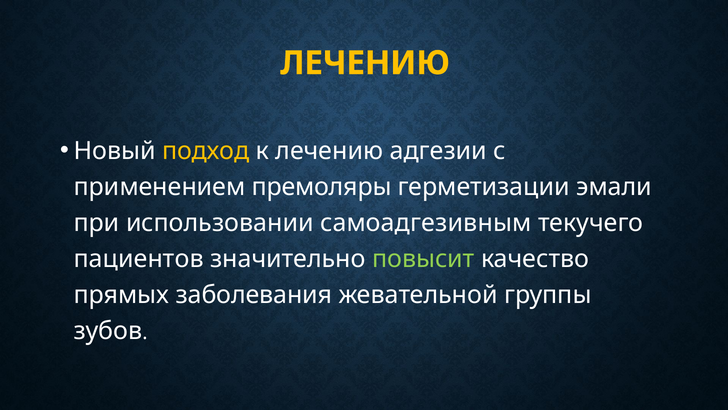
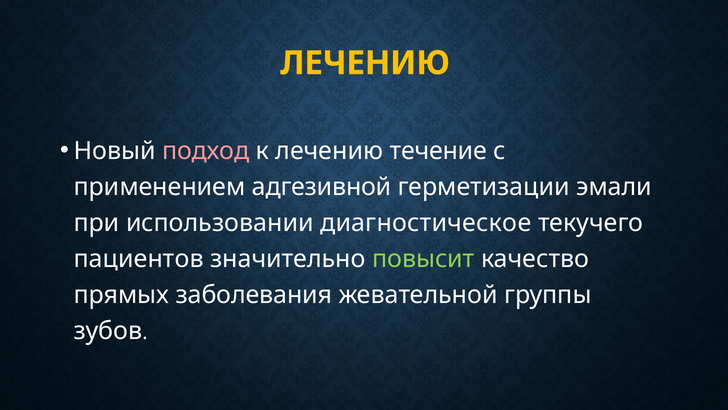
подход colour: yellow -> pink (206, 151)
адгезии: адгезии -> течение (438, 151)
премоляры: премоляры -> адгезивной (322, 187)
самоадгезивным: самоадгезивным -> диагностическое (426, 223)
